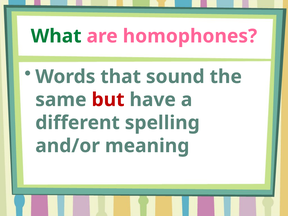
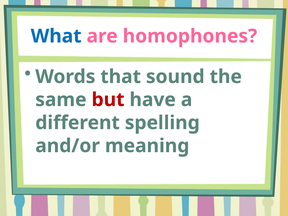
What colour: green -> blue (56, 36)
